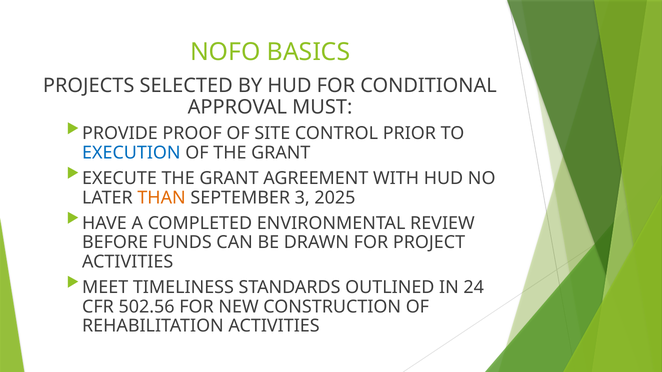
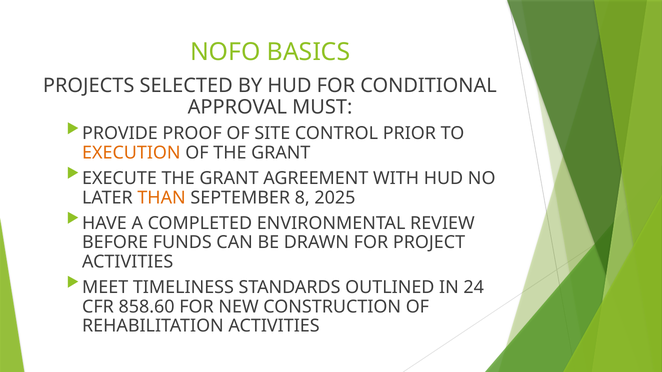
EXECUTION colour: blue -> orange (131, 153)
3: 3 -> 8 (302, 198)
502.56: 502.56 -> 858.60 (147, 307)
